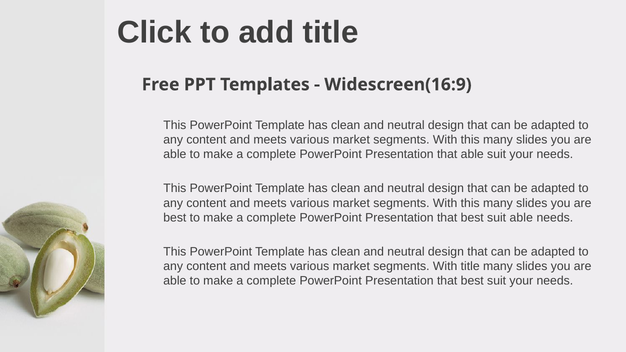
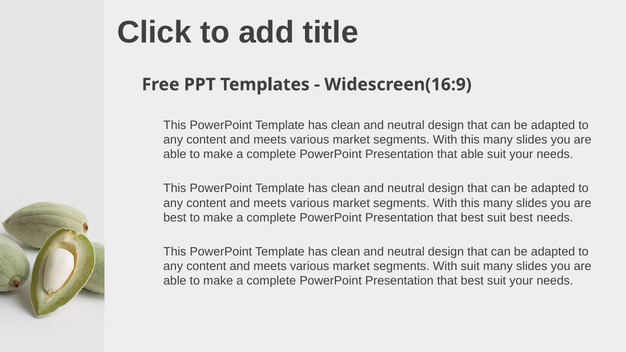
suit able: able -> best (521, 218)
With title: title -> suit (470, 266)
